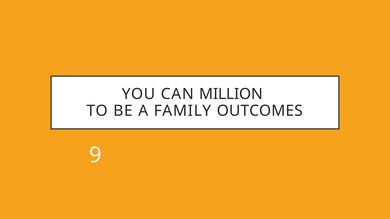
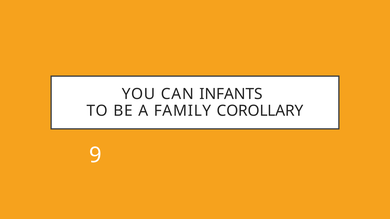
MILLION: MILLION -> INFANTS (231, 94)
OUTCOMES: OUTCOMES -> COROLLARY (260, 111)
